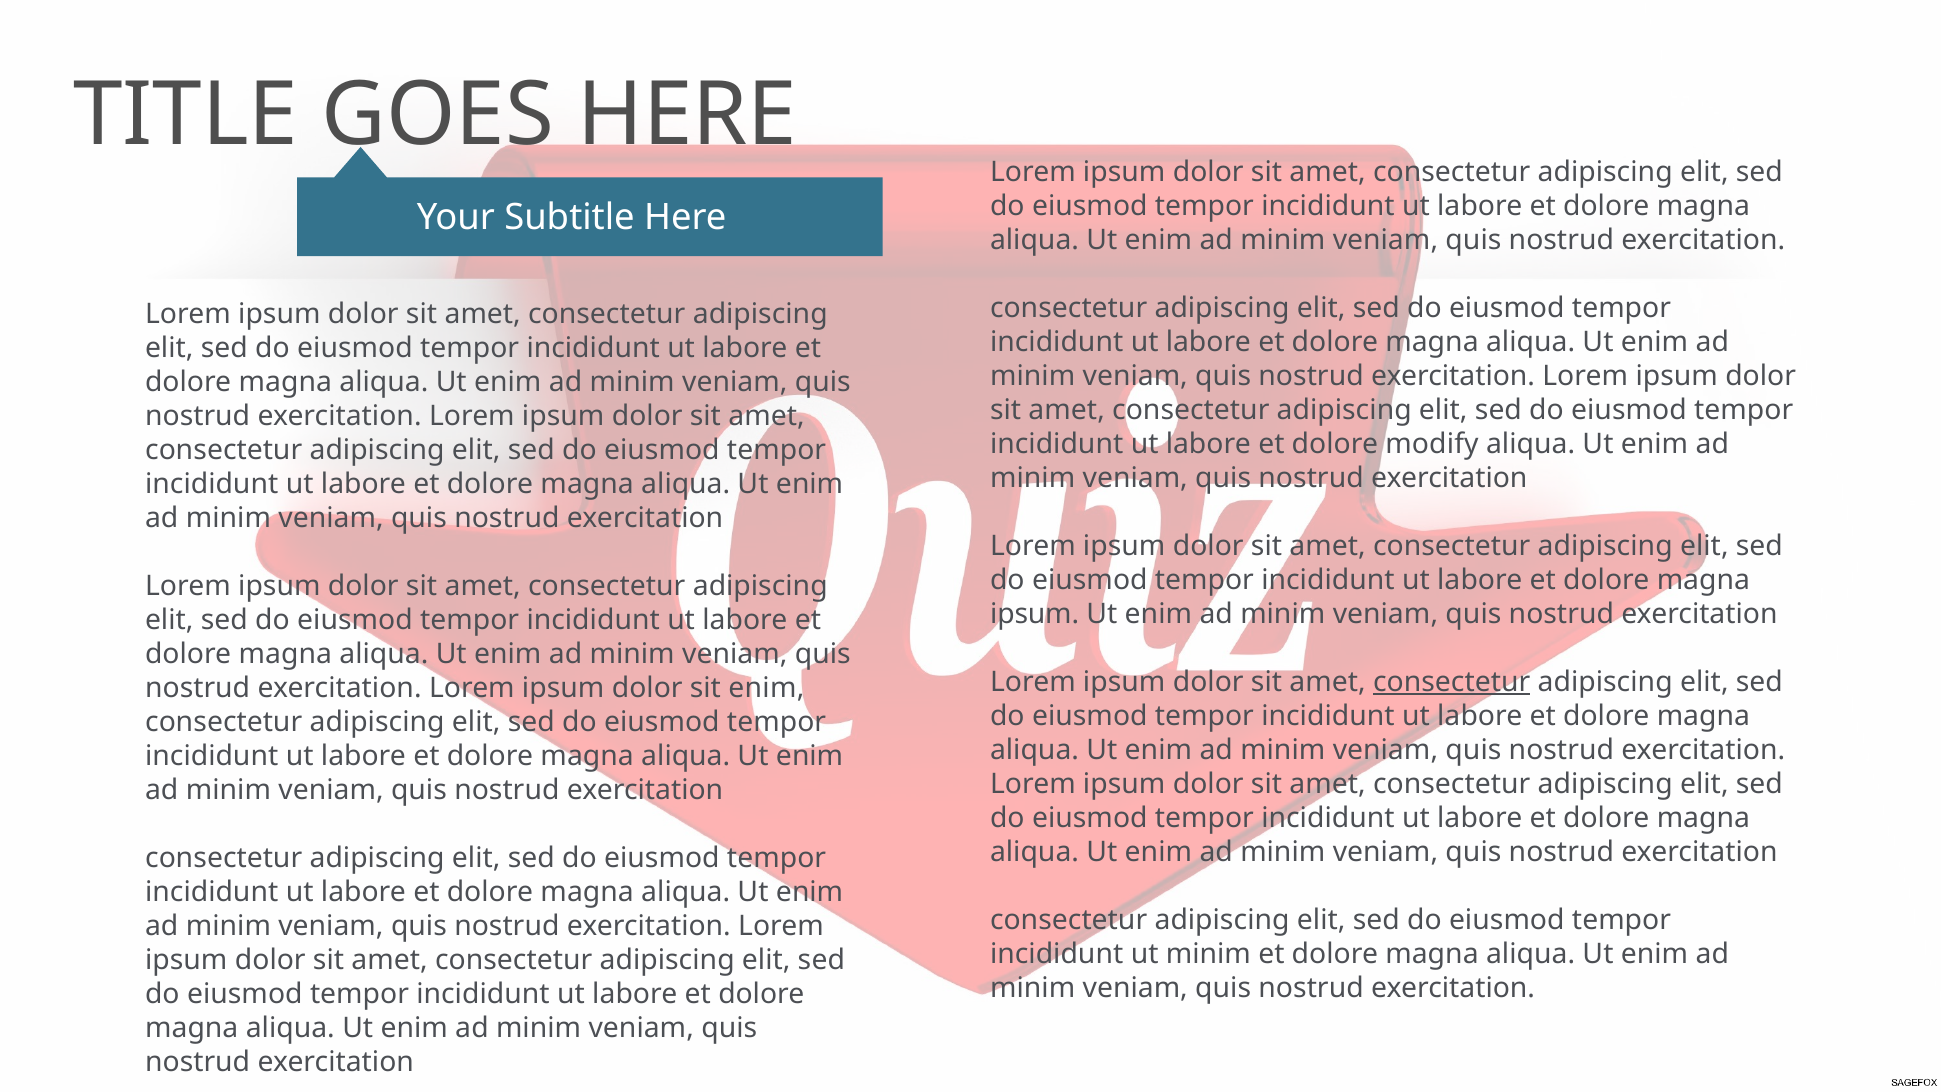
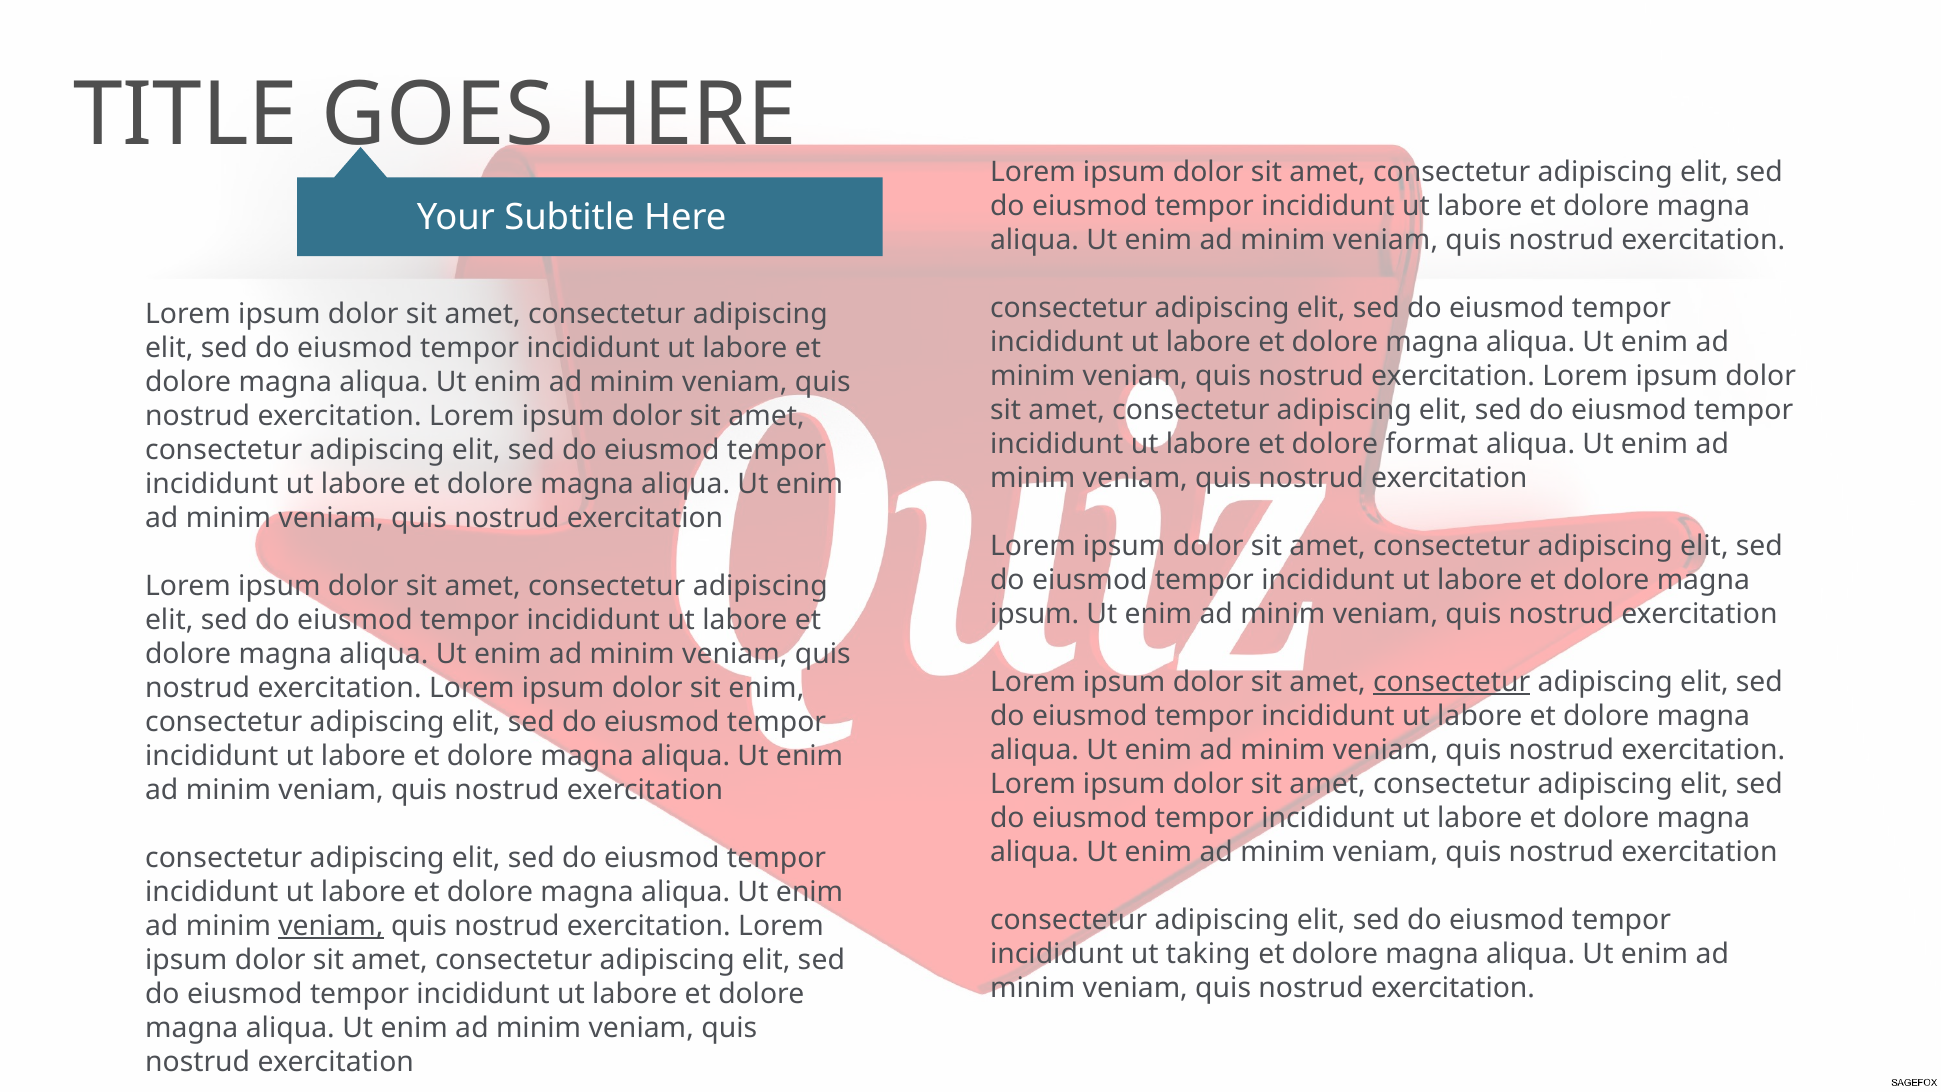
modify: modify -> format (1432, 444)
veniam underline: none -> present (331, 926)
ut minim: minim -> taking (1208, 954)
